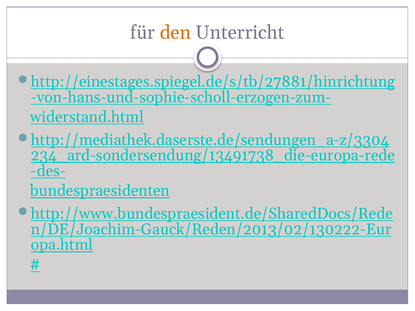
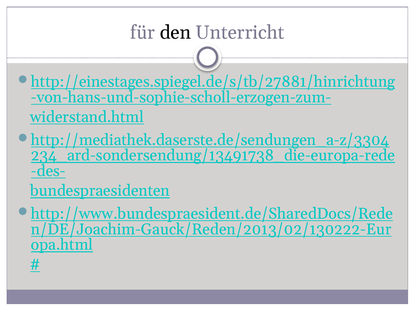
den colour: orange -> black (175, 33)
